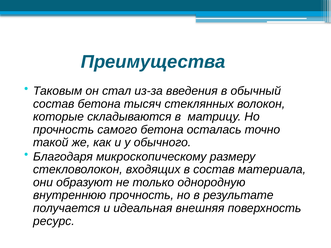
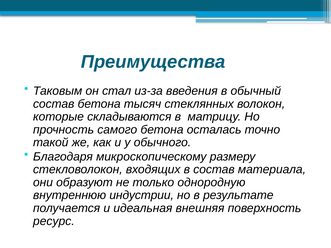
внутреннюю прочность: прочность -> индустрии (142, 196)
